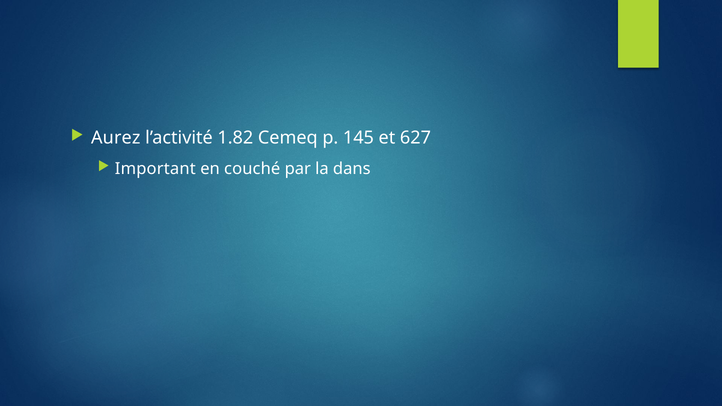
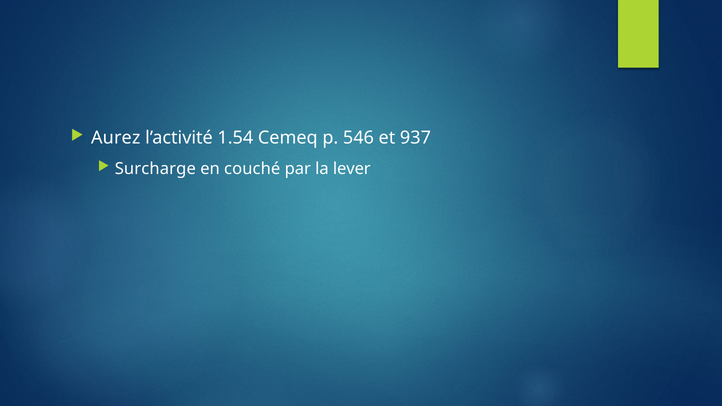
1.82: 1.82 -> 1.54 (235, 138)
145: 145 -> 546 (358, 138)
627: 627 -> 937 (415, 138)
Important: Important -> Surcharge (155, 169)
dans: dans -> lever (352, 169)
